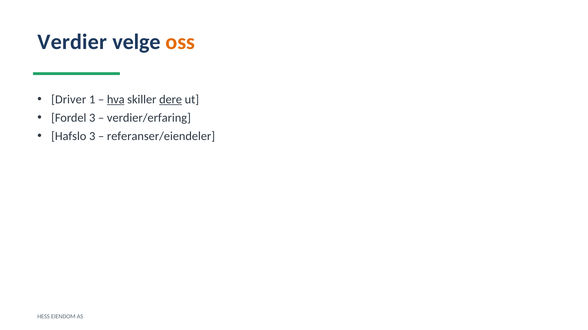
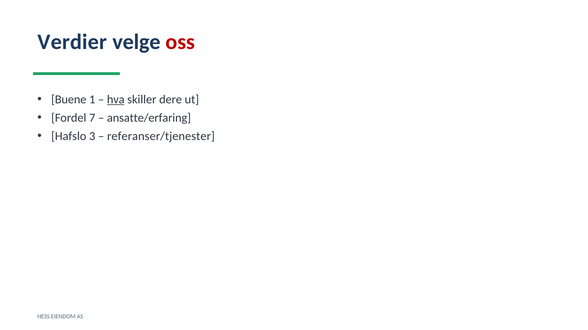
oss colour: orange -> red (180, 42)
Driver: Driver -> Buene (69, 100)
dere underline: present -> none (171, 100)
Fordel 3: 3 -> 7 (92, 118)
verdier/erfaring: verdier/erfaring -> ansatte/erfaring (149, 118)
referanser/eiendeler: referanser/eiendeler -> referanser/tjenester (161, 136)
